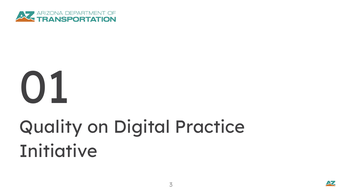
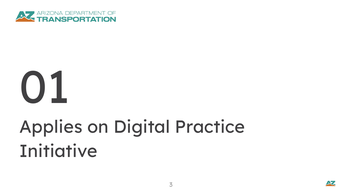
Quality: Quality -> Applies (51, 127)
